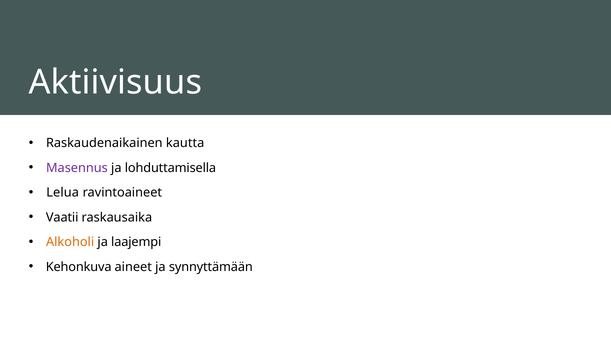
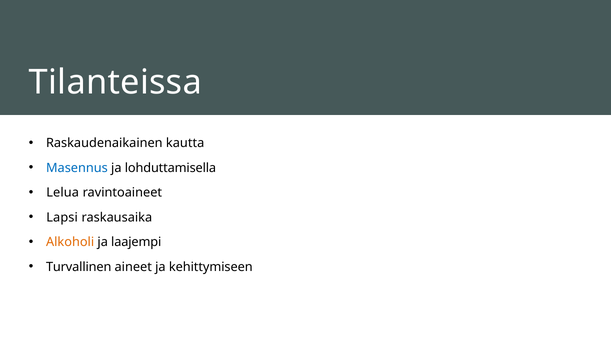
Aktiivisuus: Aktiivisuus -> Tilanteissa (115, 82)
Masennus colour: purple -> blue (77, 168)
Vaatii: Vaatii -> Lapsi (62, 217)
Kehonkuva: Kehonkuva -> Turvallinen (79, 267)
synnyttämään: synnyttämään -> kehittymiseen (211, 267)
